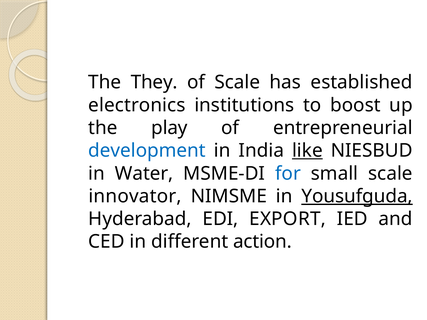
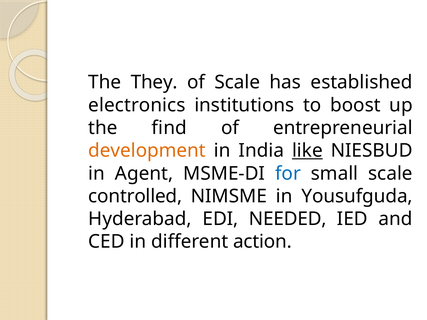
play: play -> find (169, 128)
development colour: blue -> orange (147, 151)
Water: Water -> Agent (144, 174)
innovator: innovator -> controlled (135, 196)
Yousufguda underline: present -> none (357, 196)
EXPORT: EXPORT -> NEEDED (288, 219)
